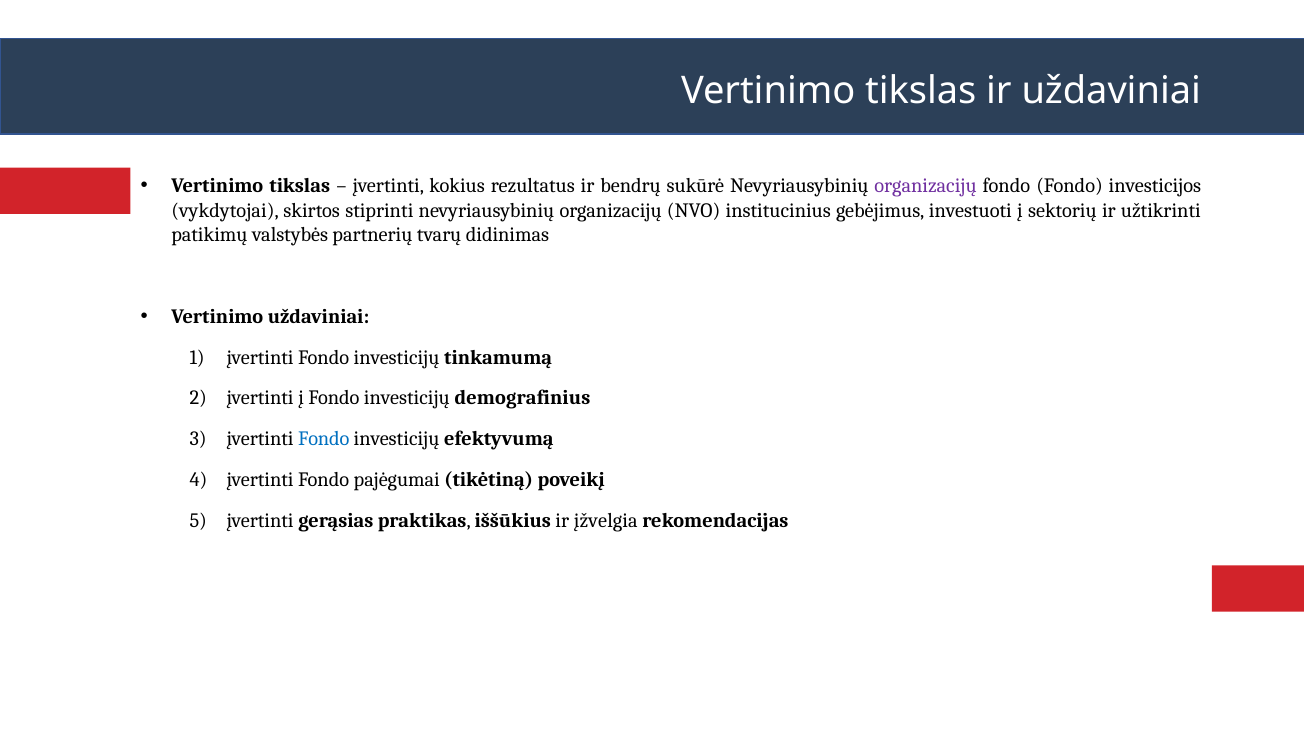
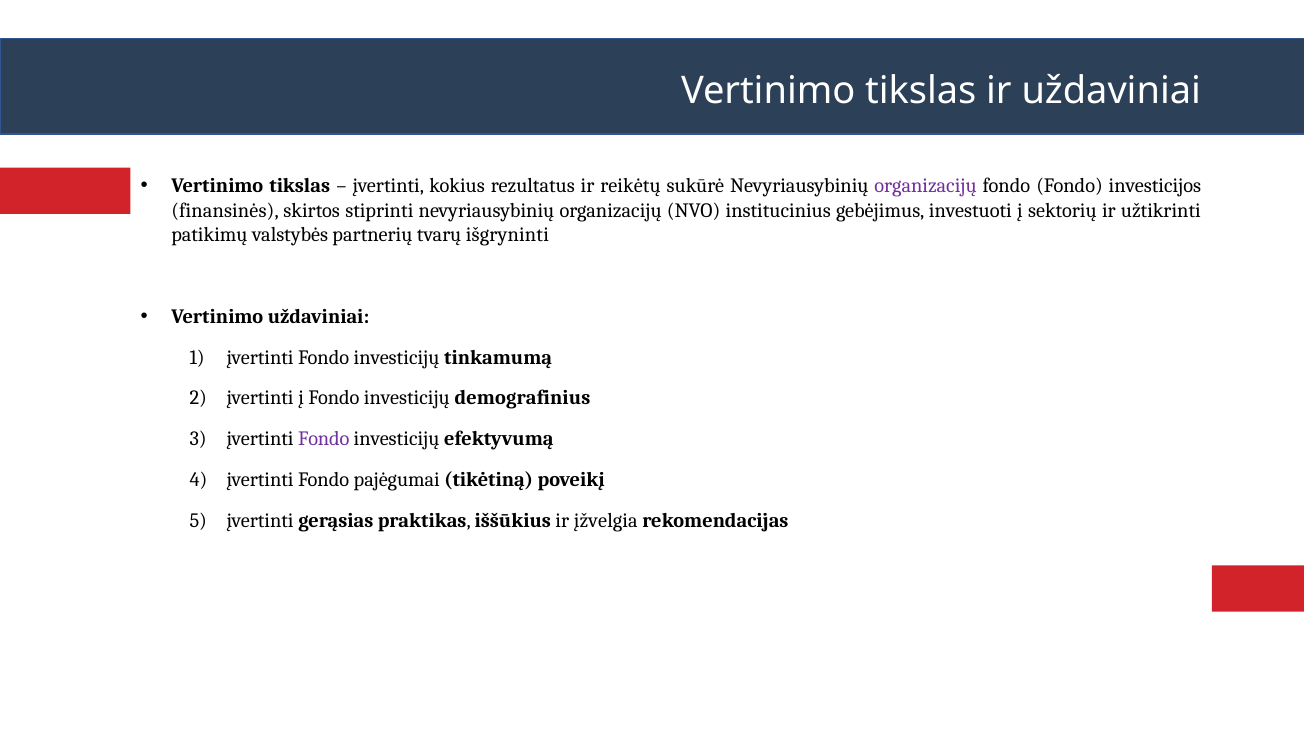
bendrų: bendrų -> reikėtų (631, 186)
vykdytojai: vykdytojai -> finansinės (225, 210)
didinimas: didinimas -> išgryninti (507, 235)
Fondo colour: blue -> purple (324, 439)
